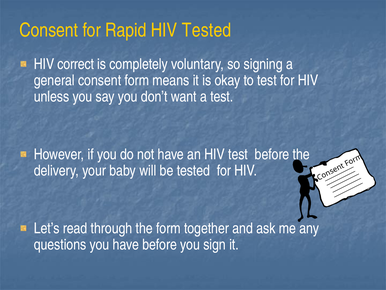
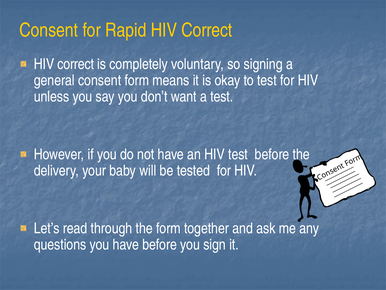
Rapid HIV Tested: Tested -> Correct (207, 30)
